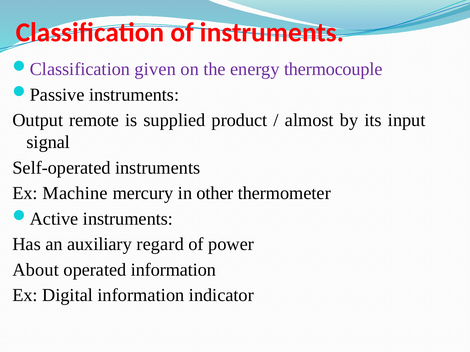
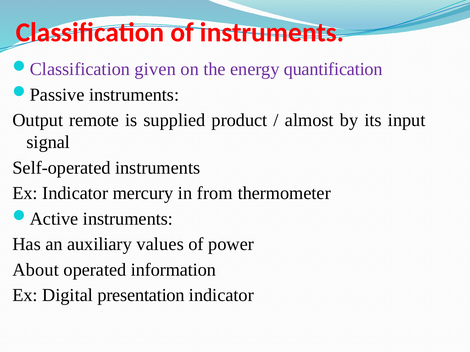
thermocouple: thermocouple -> quantification (333, 69)
Ex Machine: Machine -> Indicator (75, 193)
other: other -> from (215, 193)
regard: regard -> values (160, 245)
Digital information: information -> presentation (141, 296)
